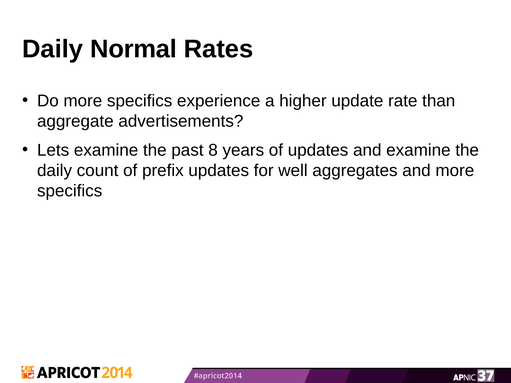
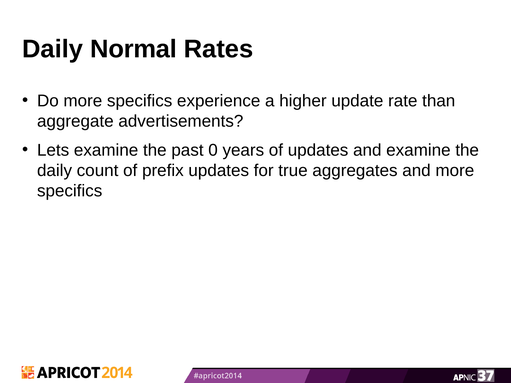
8: 8 -> 0 (213, 150)
well: well -> true (293, 171)
